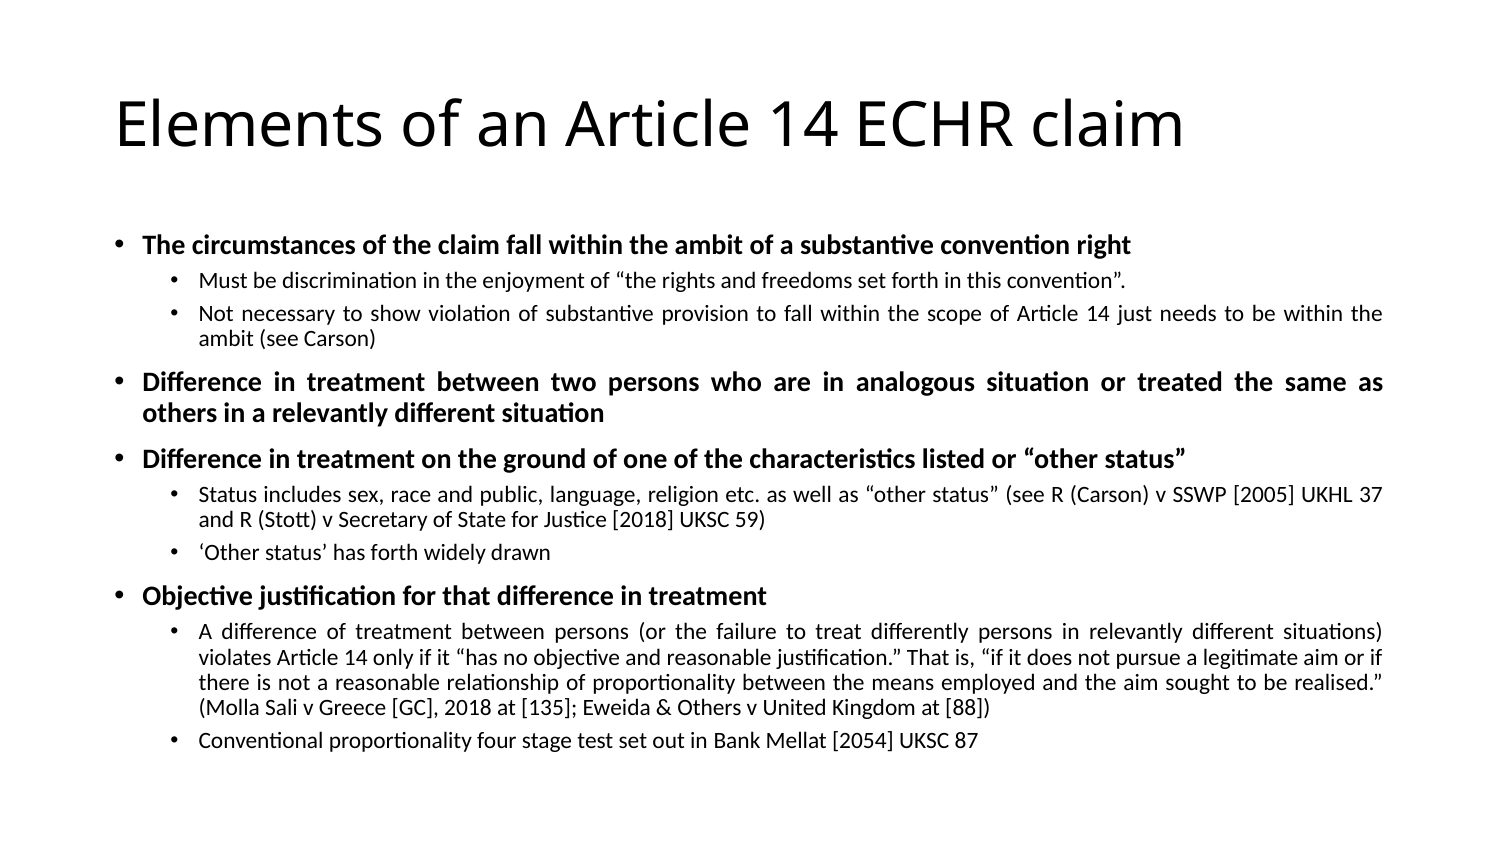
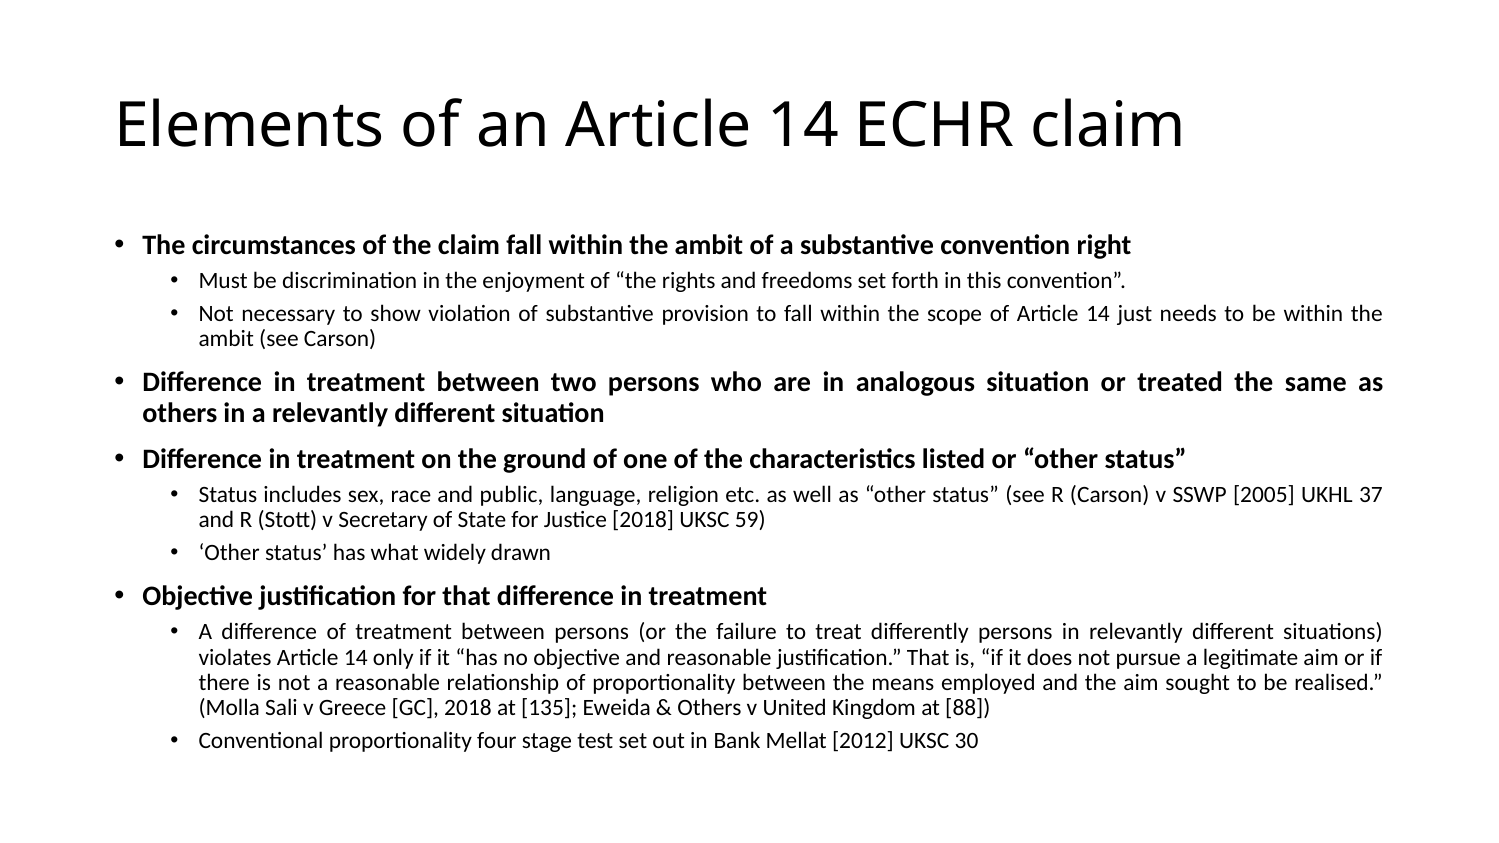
has forth: forth -> what (395, 553)
2054: 2054 -> 2012 (863, 741)
87: 87 -> 30 (967, 741)
